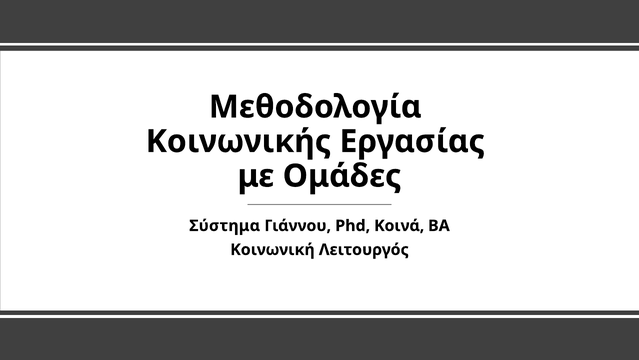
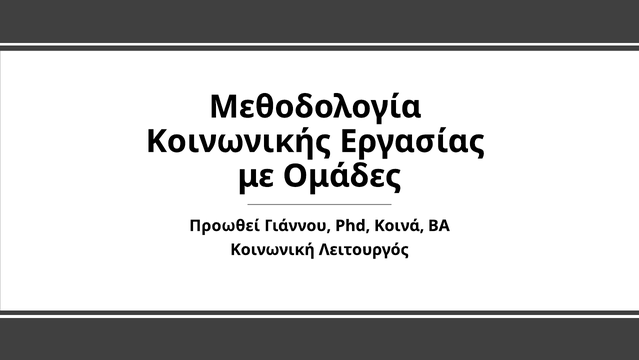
Σύστημα: Σύστημα -> Προωθεί (225, 225)
